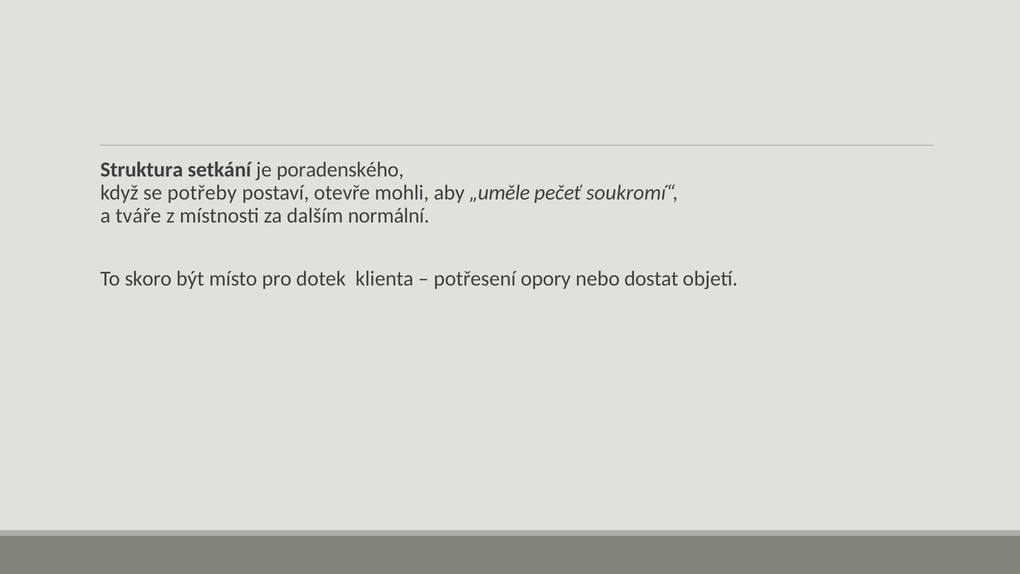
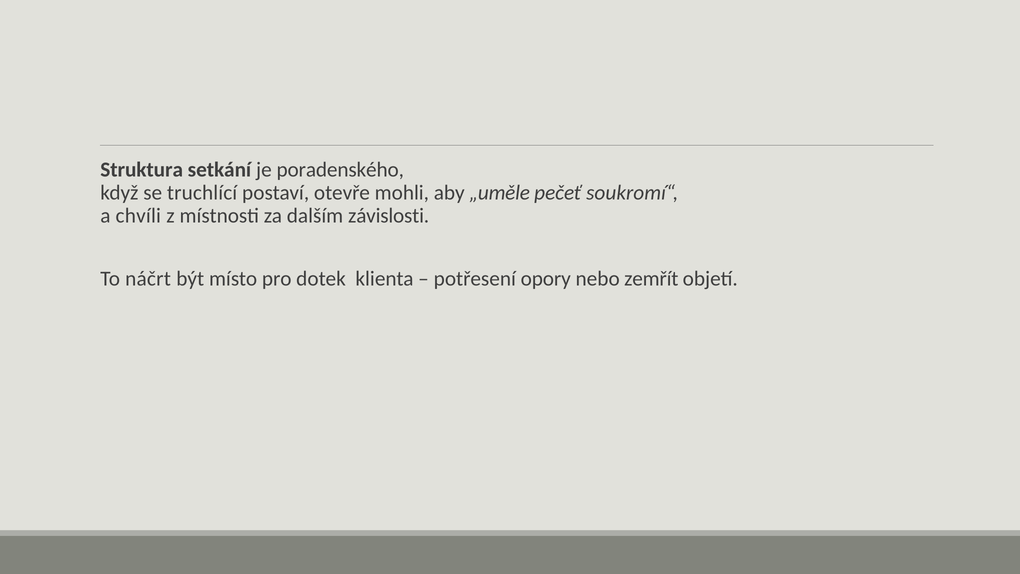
potřeby: potřeby -> truchlící (202, 192)
tváře: tváře -> chvíli (138, 215)
normální: normální -> závislosti (389, 215)
skoro: skoro -> náčrt (148, 279)
dostat: dostat -> zemřít (651, 279)
